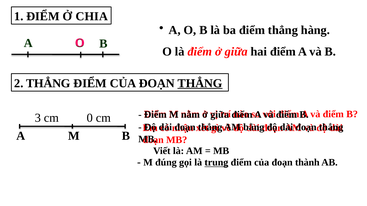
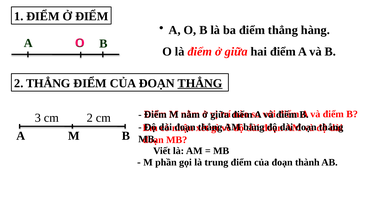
Ở CHIA: CHIA -> ĐIỂM (92, 16)
cm 0: 0 -> 2 (90, 118)
đúng: đúng -> phần (166, 163)
trung underline: present -> none (216, 163)
